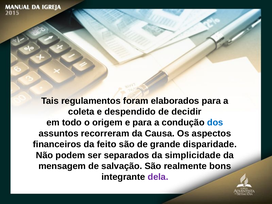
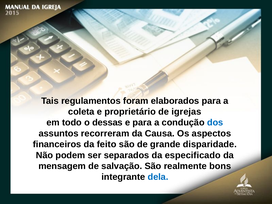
despendido: despendido -> proprietário (130, 112)
decidir: decidir -> igrejas (186, 112)
origem: origem -> dessas (107, 123)
simplicidade: simplicidade -> especificado (193, 155)
dela colour: purple -> blue (158, 177)
